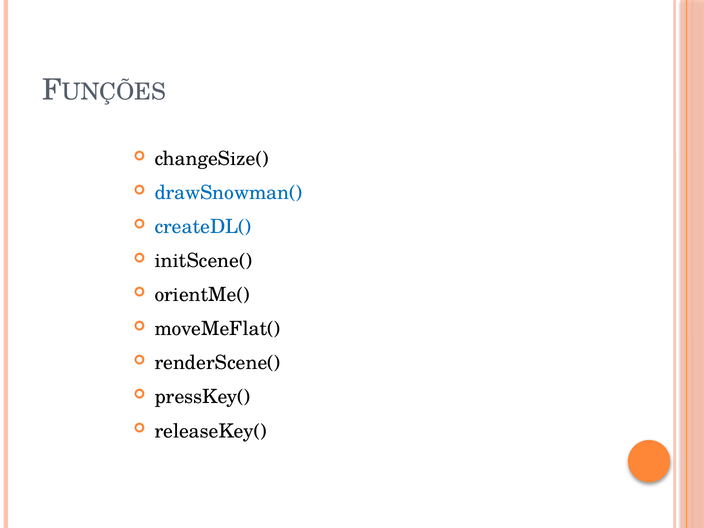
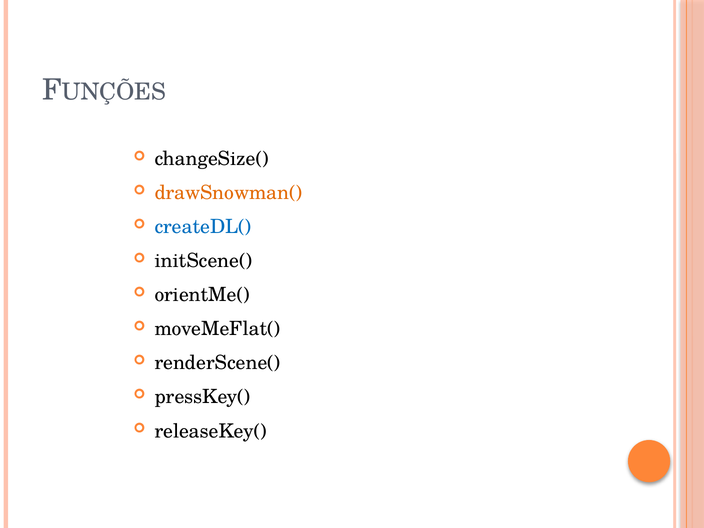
drawSnowman( colour: blue -> orange (228, 193)
